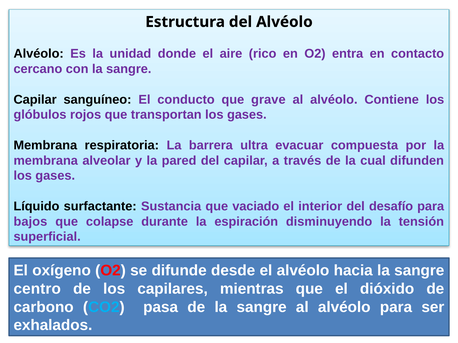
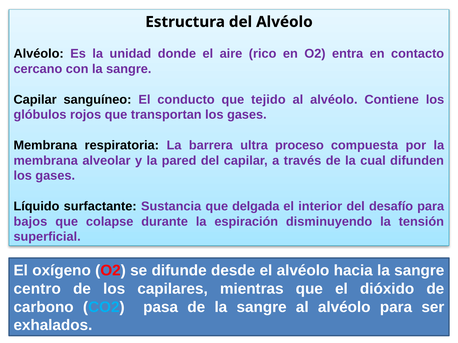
grave: grave -> tejido (268, 100)
evacuar: evacuar -> proceso (299, 145)
vaciado: vaciado -> delgada (256, 207)
